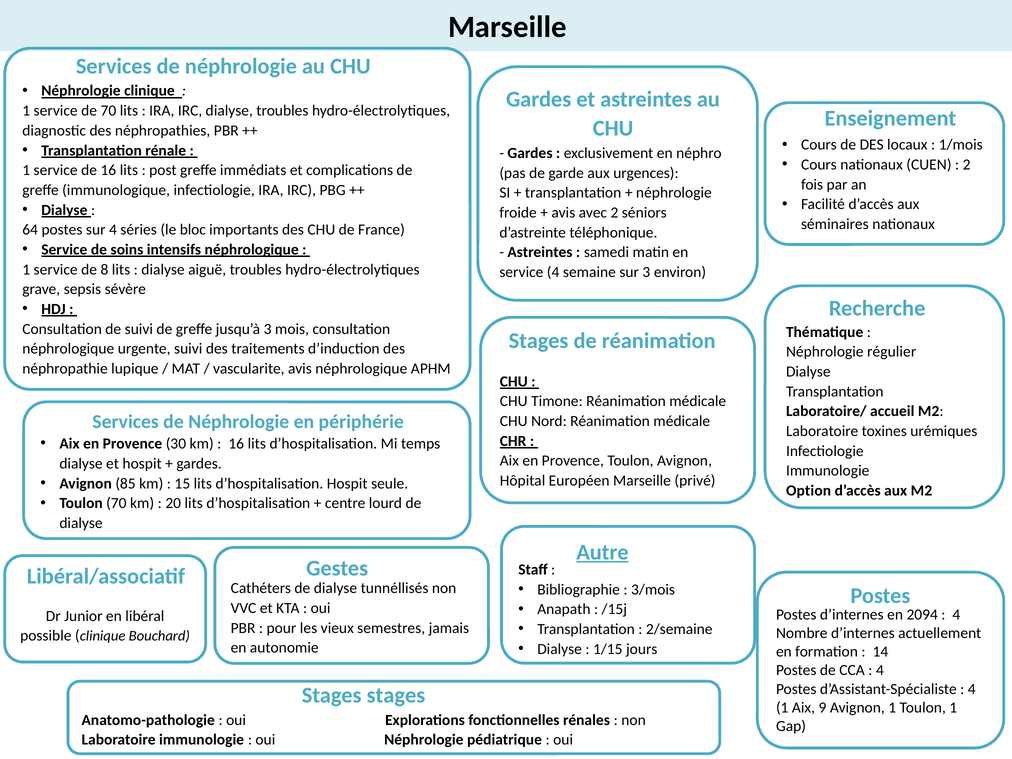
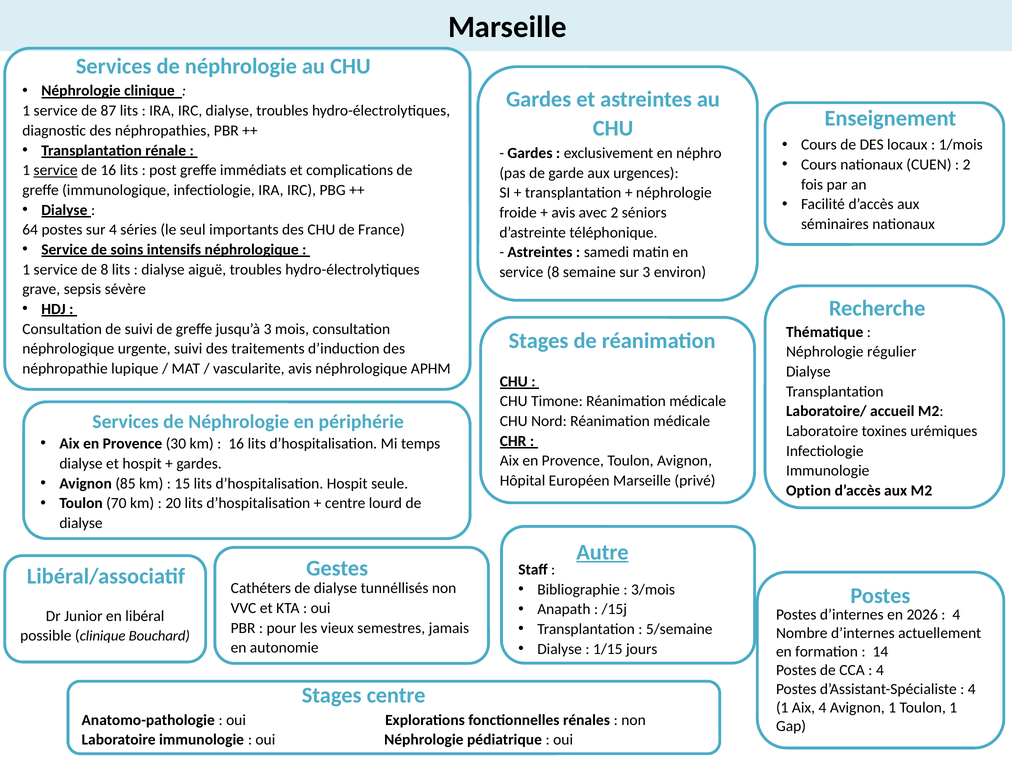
de 70: 70 -> 87 (108, 111)
service underline: none -> present (56, 170)
bloc: bloc -> seul (193, 230)
service 4: 4 -> 8 (553, 272)
2094: 2094 -> 2026 (922, 615)
2/semaine: 2/semaine -> 5/semaine (679, 629)
Stages stages: stages -> centre (396, 695)
Aix 9: 9 -> 4 (822, 708)
